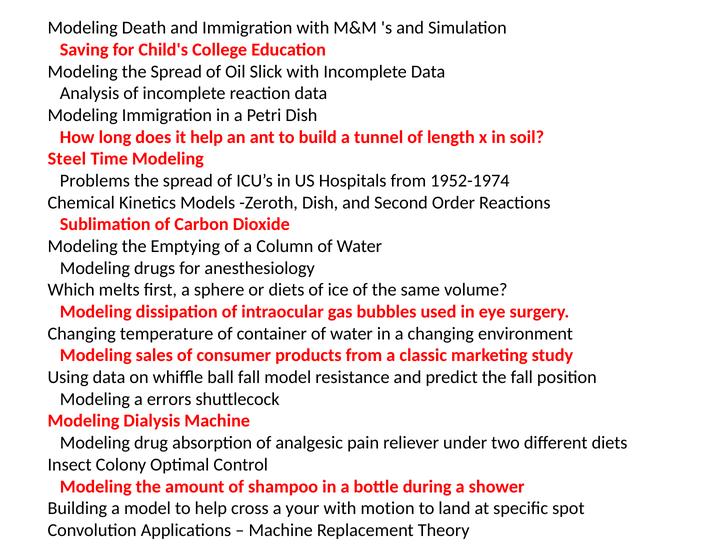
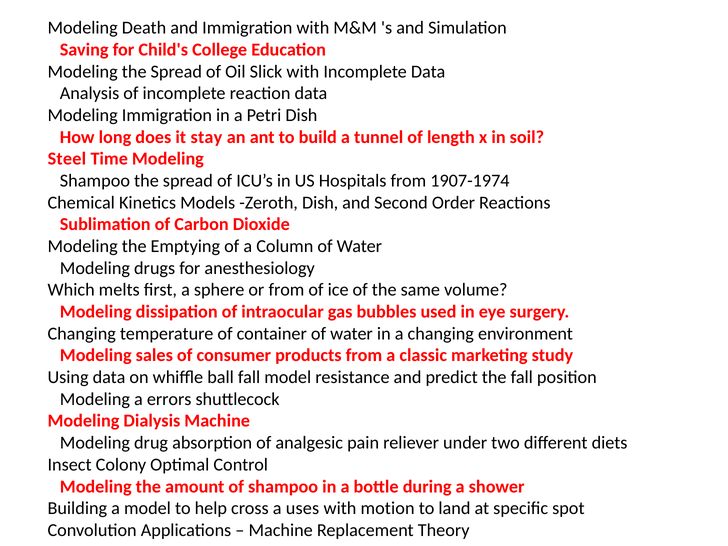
it help: help -> stay (206, 137)
Problems: Problems -> Shampoo (95, 181)
1952-1974: 1952-1974 -> 1907-1974 (470, 181)
or diets: diets -> from (286, 290)
your: your -> uses (302, 508)
